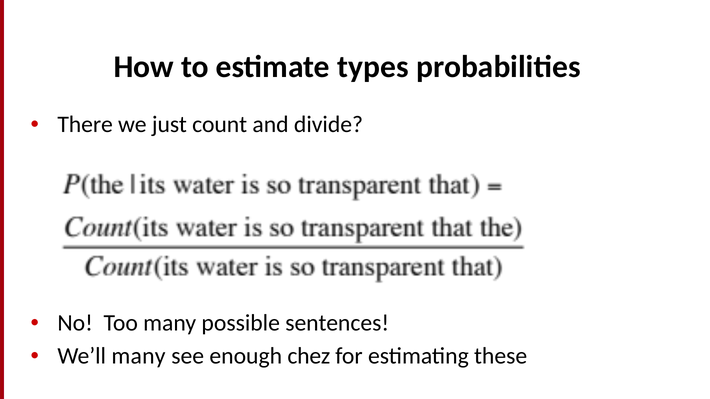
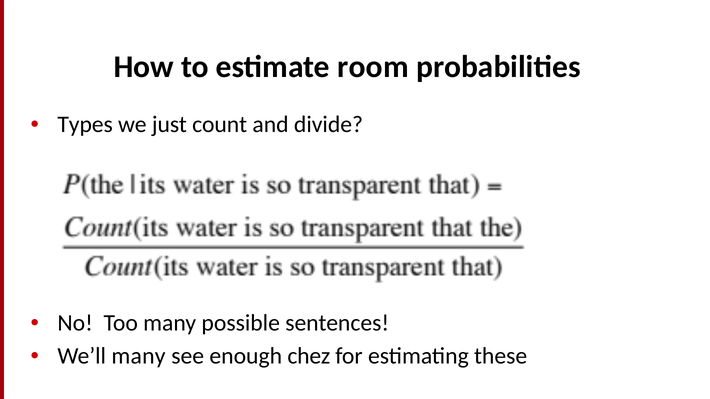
types: types -> room (373, 67)
There: There -> Types (85, 124)
